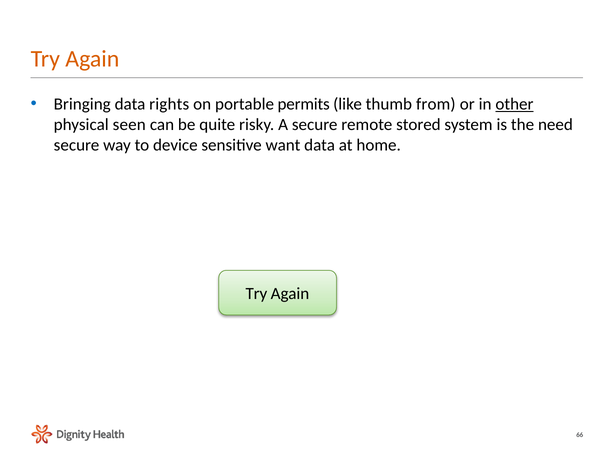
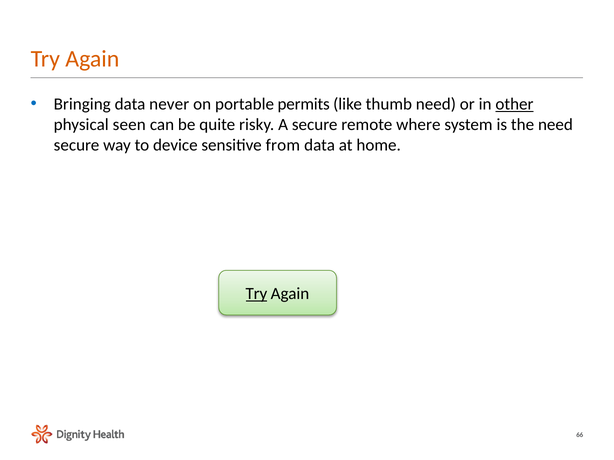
rights: rights -> never (169, 104)
thumb from: from -> need (436, 104)
stored: stored -> where (418, 125)
want: want -> from (283, 145)
Try underline: none -> present (256, 294)
